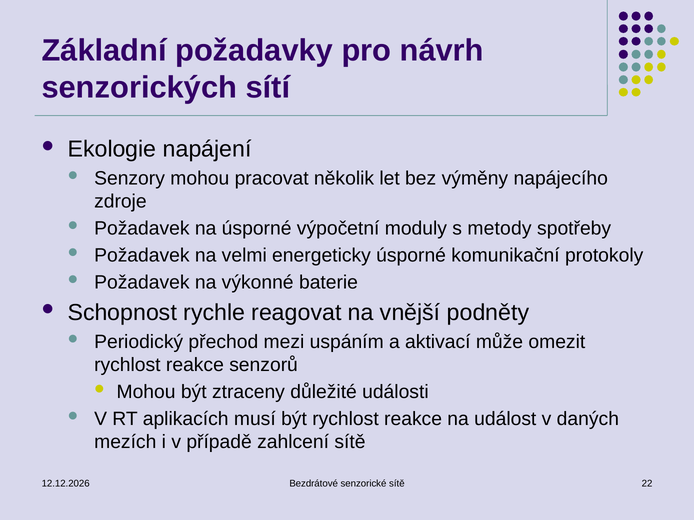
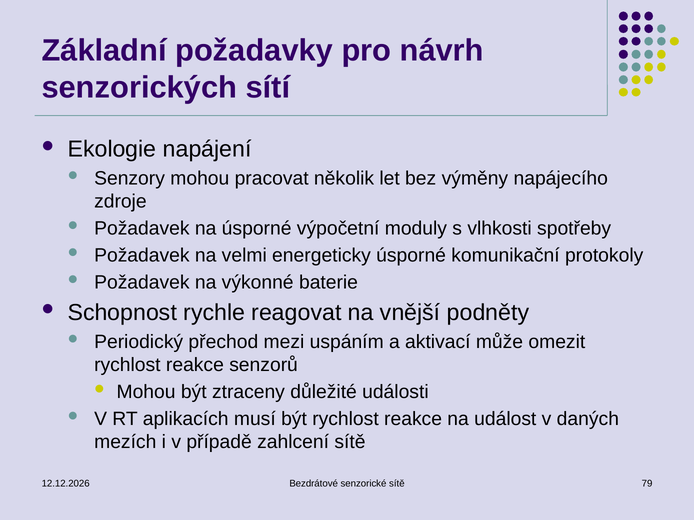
metody: metody -> vlhkosti (500, 229)
22: 22 -> 79 (647, 484)
